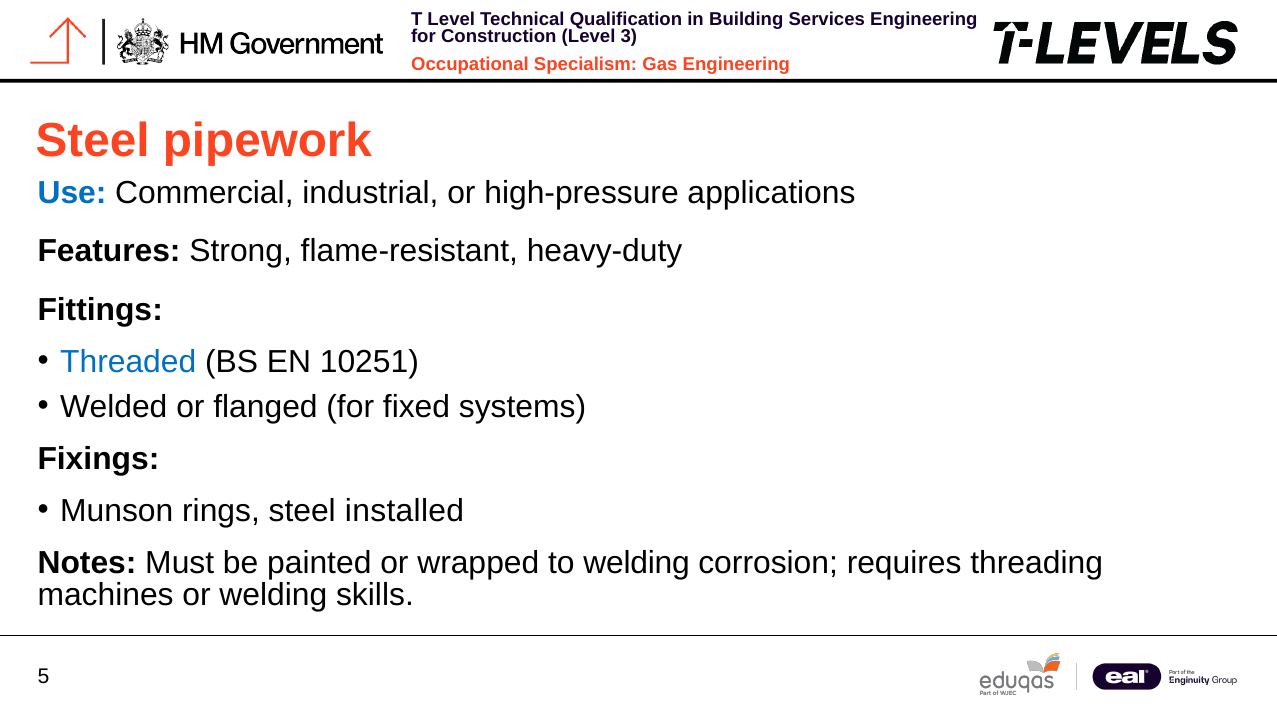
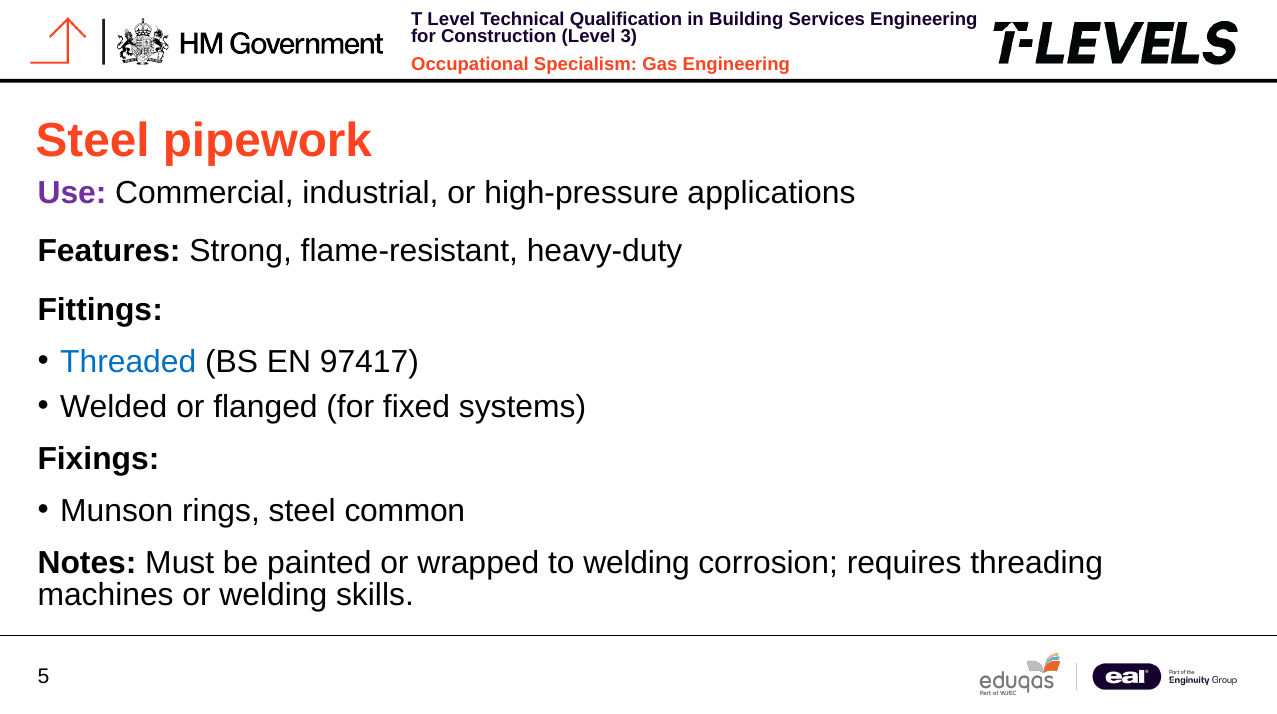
Use colour: blue -> purple (72, 193)
10251: 10251 -> 97417 (369, 362)
installed: installed -> common (405, 510)
